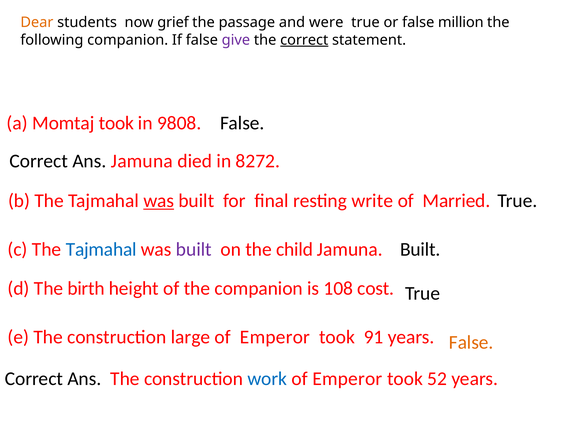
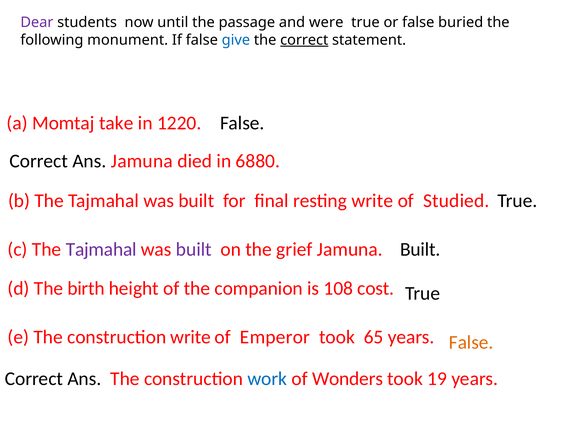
Dear colour: orange -> purple (37, 22)
grief: grief -> until (173, 22)
million: million -> buried (461, 22)
following companion: companion -> monument (128, 40)
give colour: purple -> blue (236, 40)
Momtaj took: took -> take (116, 123)
9808: 9808 -> 1220 (179, 123)
8272: 8272 -> 6880 (258, 161)
was underline: present -> none (159, 201)
Married: Married -> Studied (456, 201)
Tajmahal colour: blue -> purple (101, 249)
child: child -> grief (294, 249)
construction large: large -> write (191, 337)
91: 91 -> 65 (374, 337)
Emperor: Emperor -> Wonders (348, 379)
52: 52 -> 19 (437, 379)
